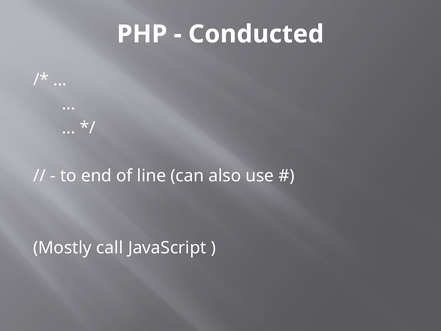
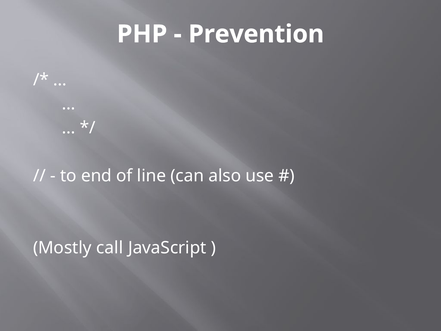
Conducted: Conducted -> Prevention (256, 34)
